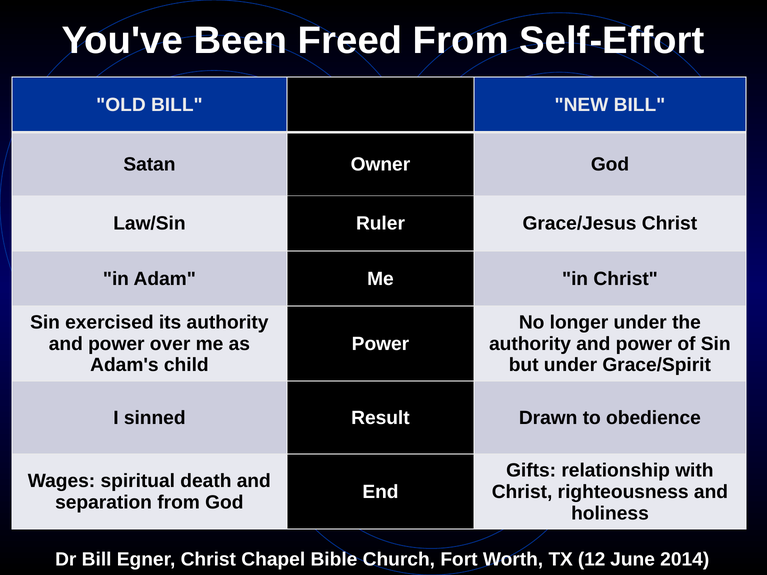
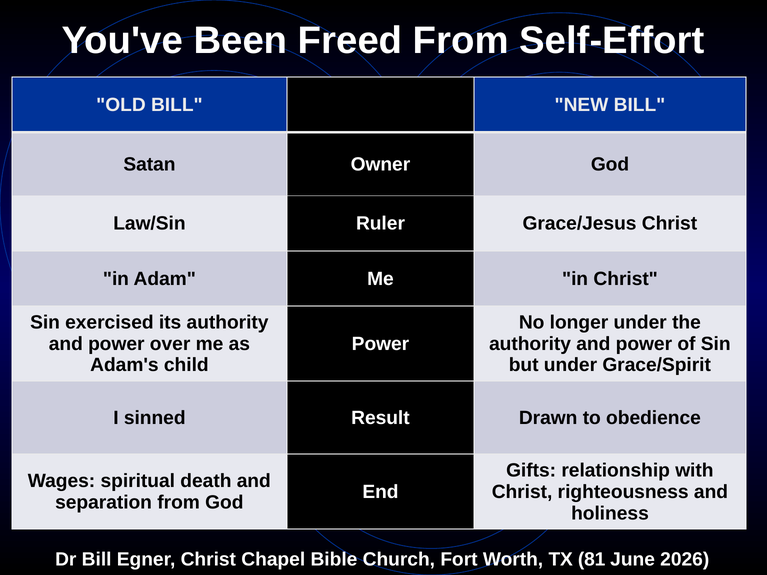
12: 12 -> 81 (592, 560)
2014: 2014 -> 2026 (685, 560)
